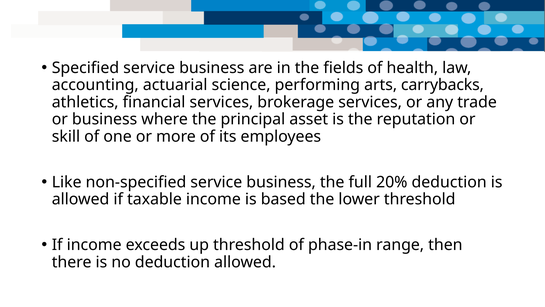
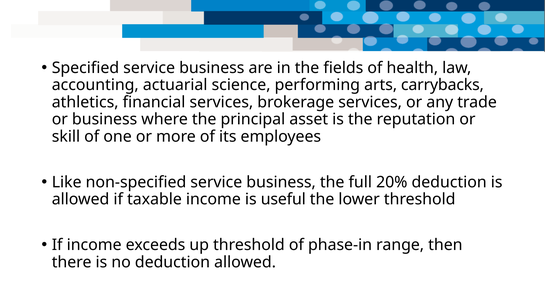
based: based -> useful (283, 199)
